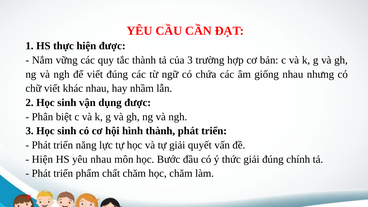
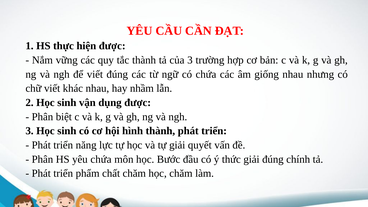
Hiện: Hiện -> Phân (42, 159)
yêu nhau: nhau -> chứa (101, 159)
